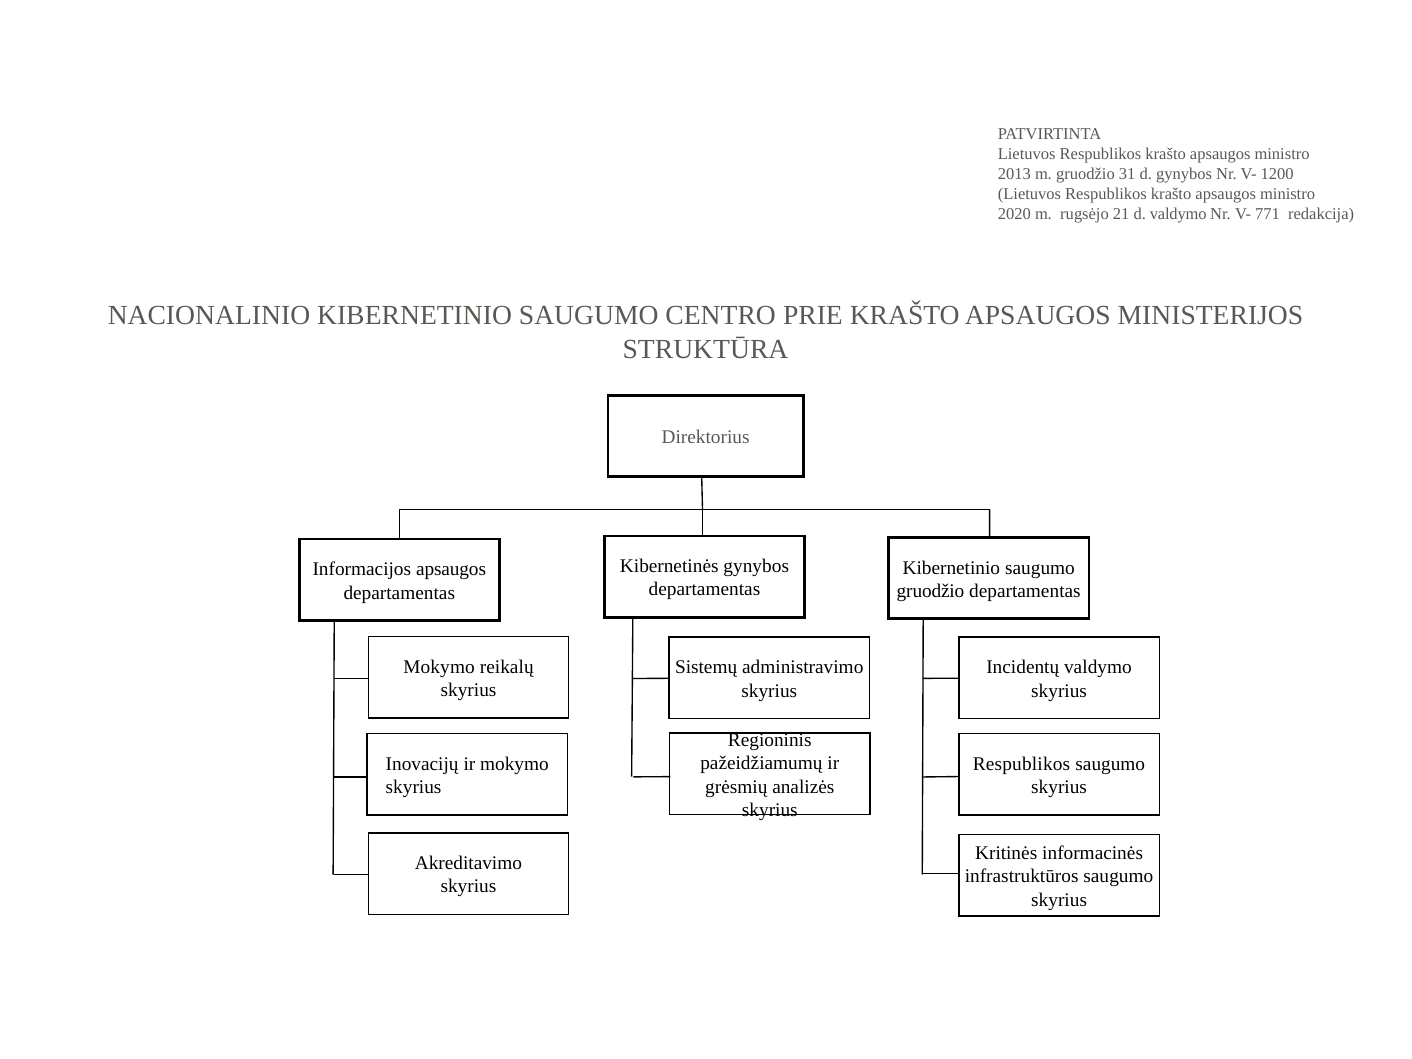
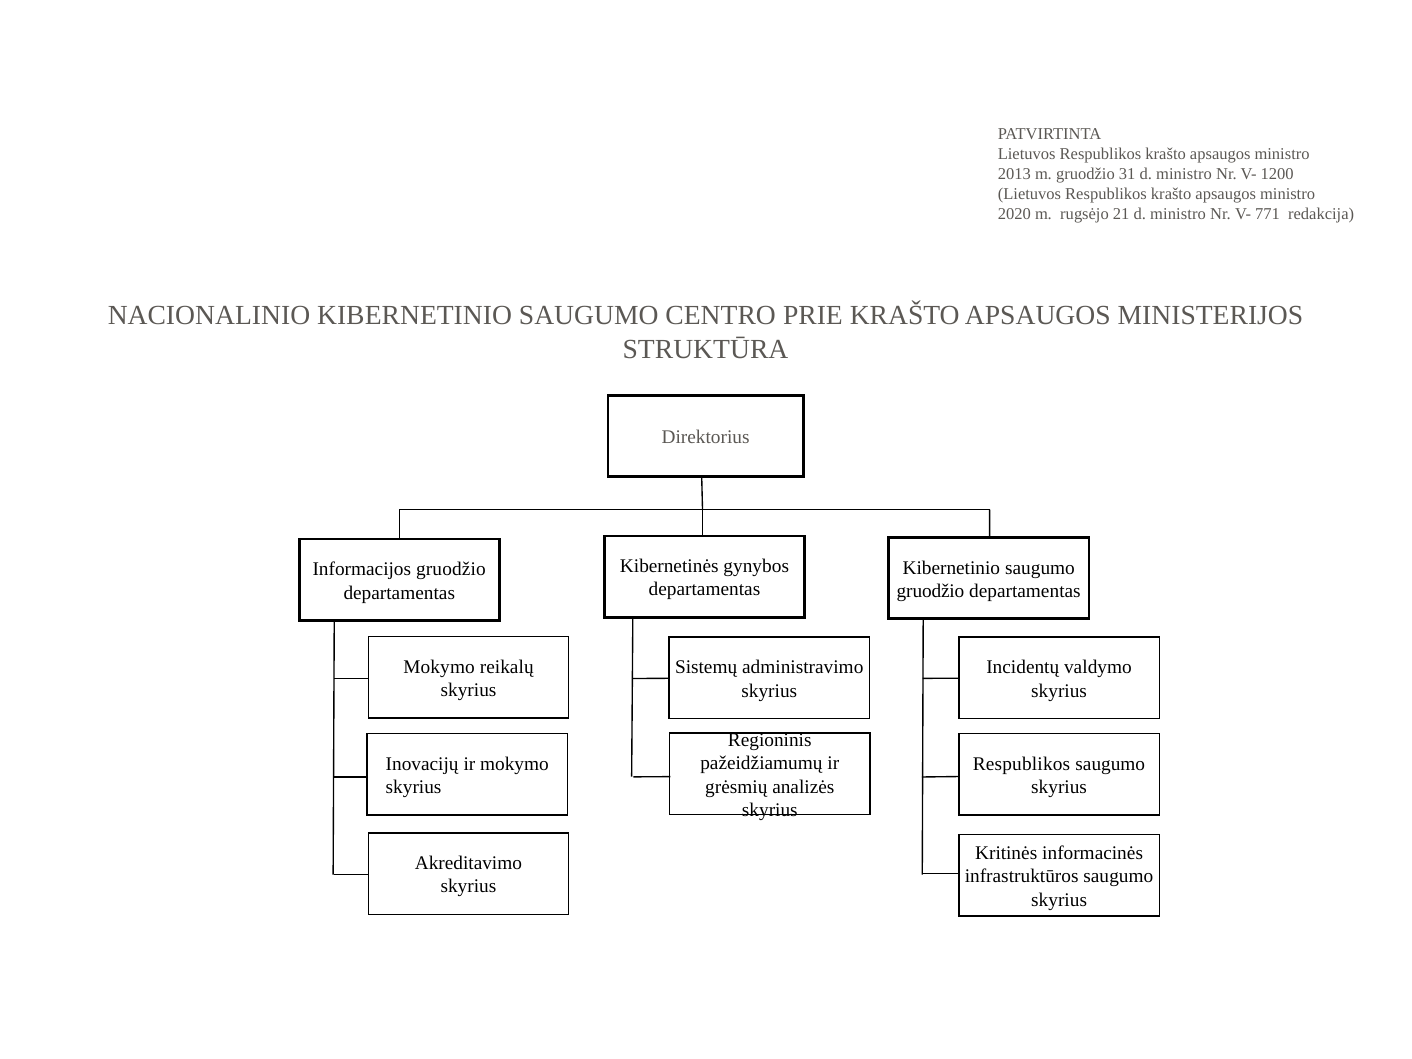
31 d gynybos: gynybos -> ministro (1184, 174)
21 d valdymo: valdymo -> ministro (1178, 214)
Informacijos apsaugos: apsaugos -> gruodžio (451, 570)
